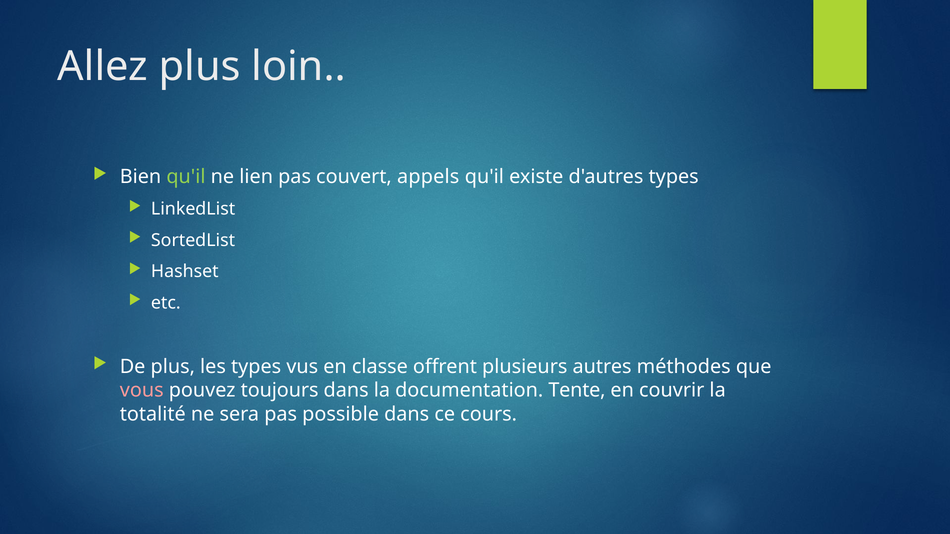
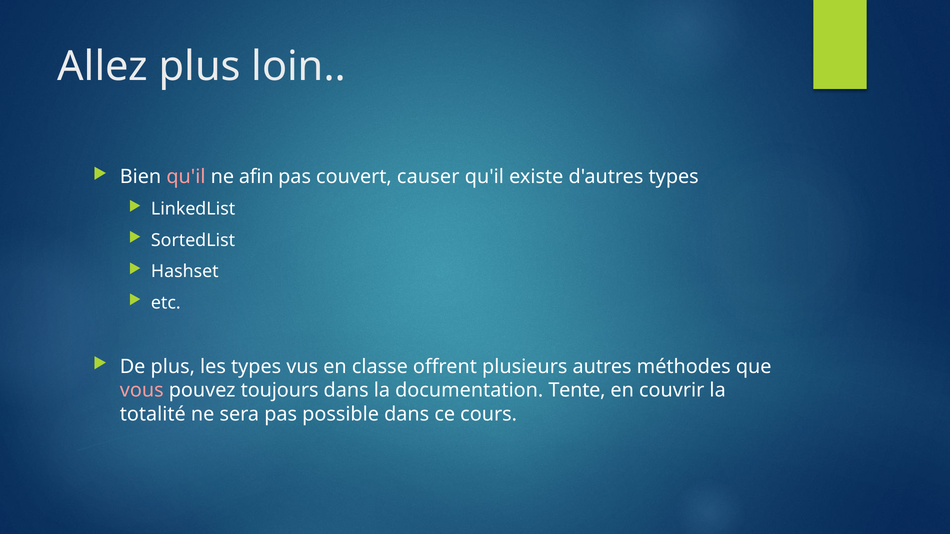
qu'il colour: light green -> pink (186, 177)
lien: lien -> afin (256, 177)
appels: appels -> causer (428, 177)
